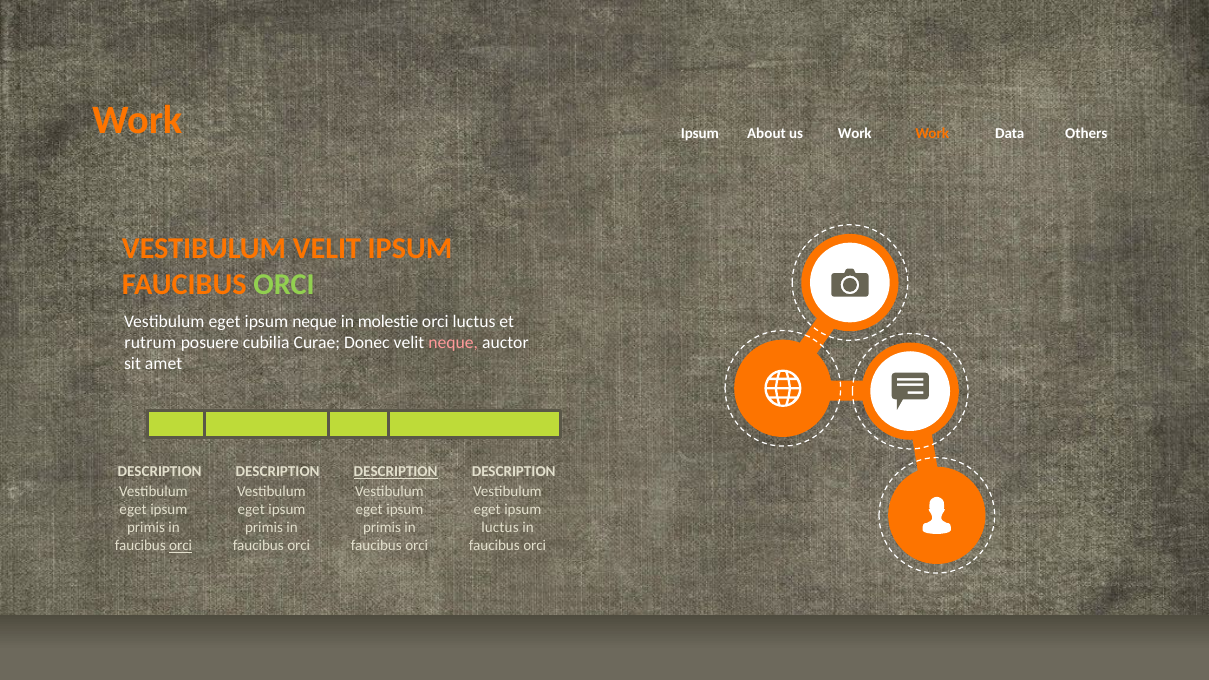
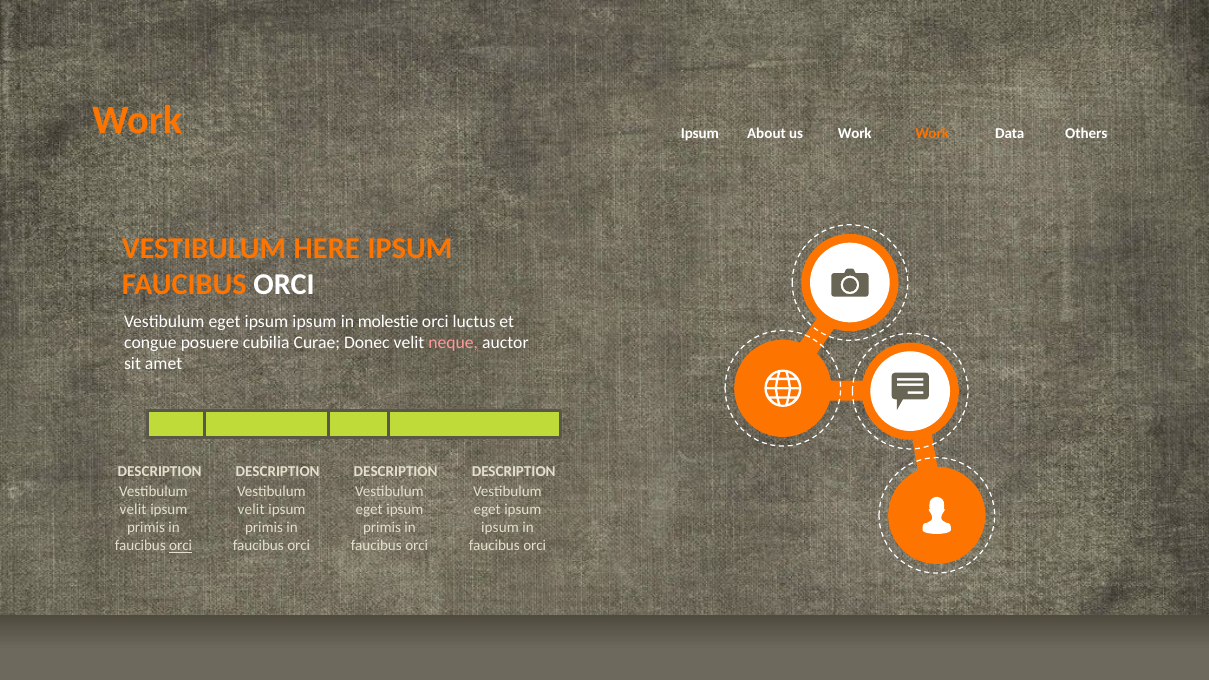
VESTIBULUM VELIT: VELIT -> HERE (327, 248)
ORCI colour: light green -> white (284, 284)
neque: neque -> ipsum (314, 321)
rutrum: rutrum -> congue (150, 343)
DESCRIPTION underline: present -> none (396, 472)
eget: eget -> velit (133, 510)
eget: eget -> velit (251, 510)
luctus: luctus -> ipsum (500, 528)
